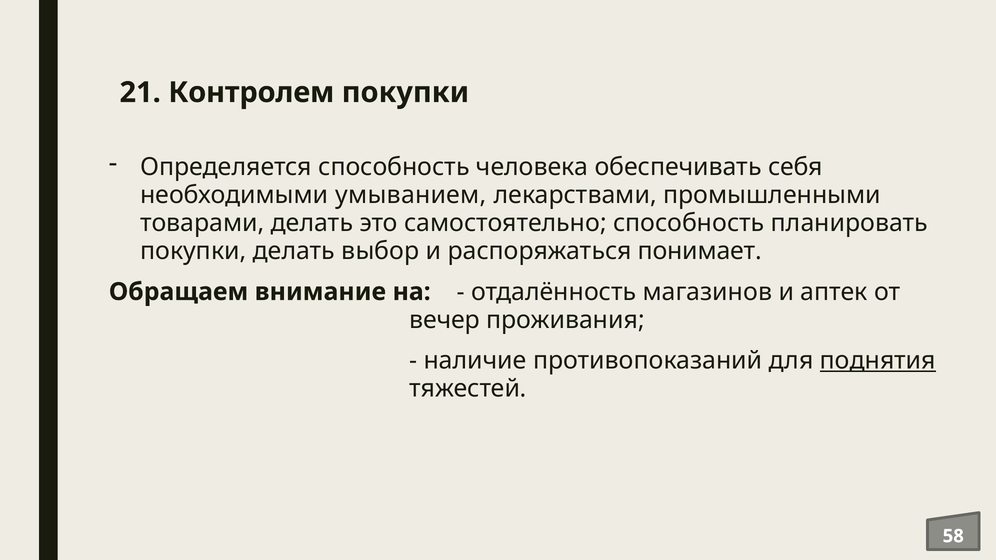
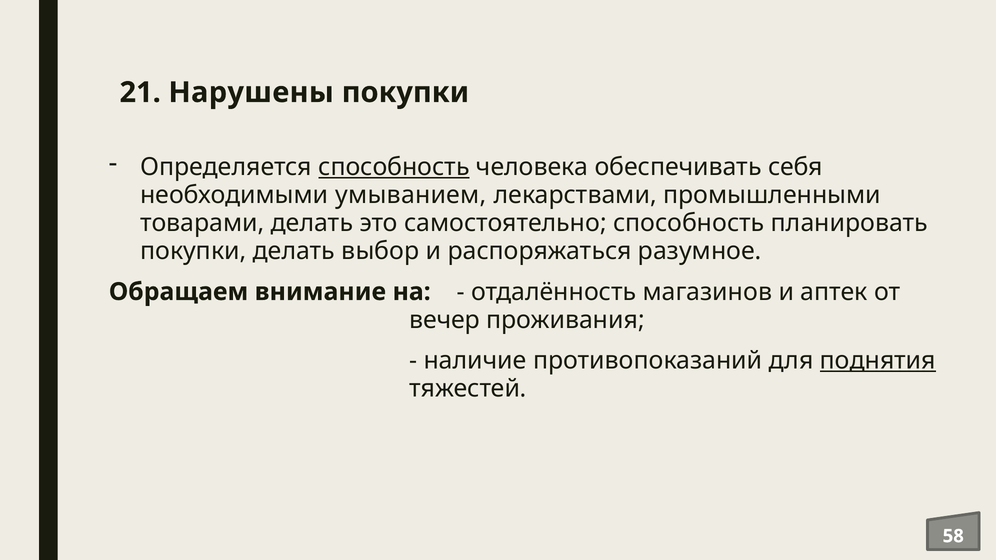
Контролем: Контролем -> Нарушены (251, 92)
способность underline: none -> present (394, 167)
понимает: понимает -> разумное (700, 251)
